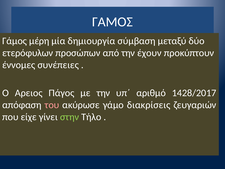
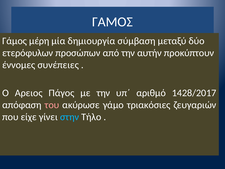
έχουν: έχουν -> αυτήν (149, 53)
διακρίσεις: διακρίσεις -> τριακόσιες (149, 105)
στην colour: light green -> light blue (70, 117)
